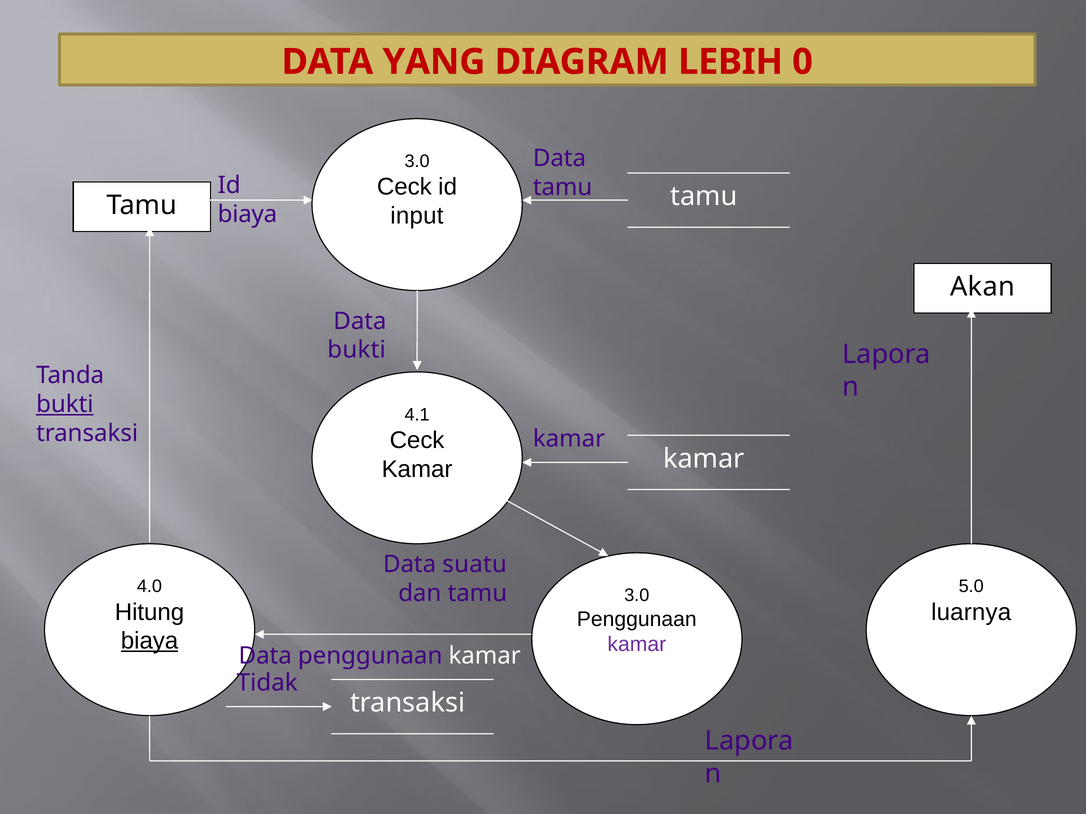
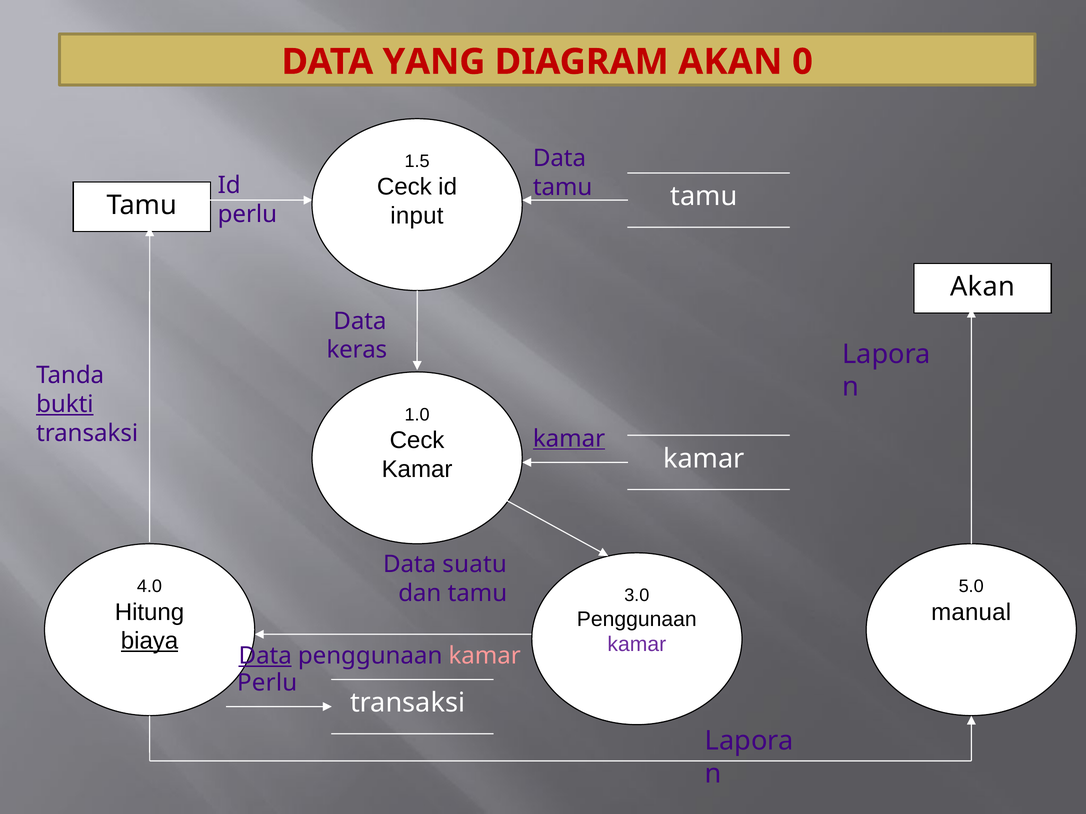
DIAGRAM LEBIH: LEBIH -> AKAN (730, 62)
3.0: 3.0 -> 1.5 (417, 161)
biaya: biaya -> perlu (247, 214)
bukti: bukti -> keras (357, 350)
4.1: 4.1 -> 1.0 (417, 415)
kamar underline: none -> present (569, 439)
luarnya: luarnya -> manual (971, 612)
Data underline: none -> present (265, 656)
kamar colour: white -> pink (485, 656)
Tidak: Tidak -> Perlu (267, 683)
